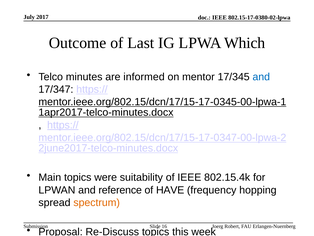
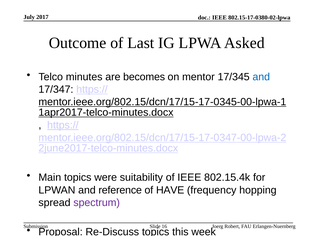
Which: Which -> Asked (245, 43)
informed: informed -> becomes (144, 77)
spectrum colour: orange -> purple (97, 202)
